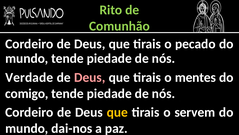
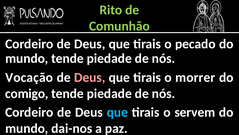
Verdade: Verdade -> Vocação (29, 77)
mentes: mentes -> morrer (195, 77)
que colour: yellow -> light blue (117, 112)
